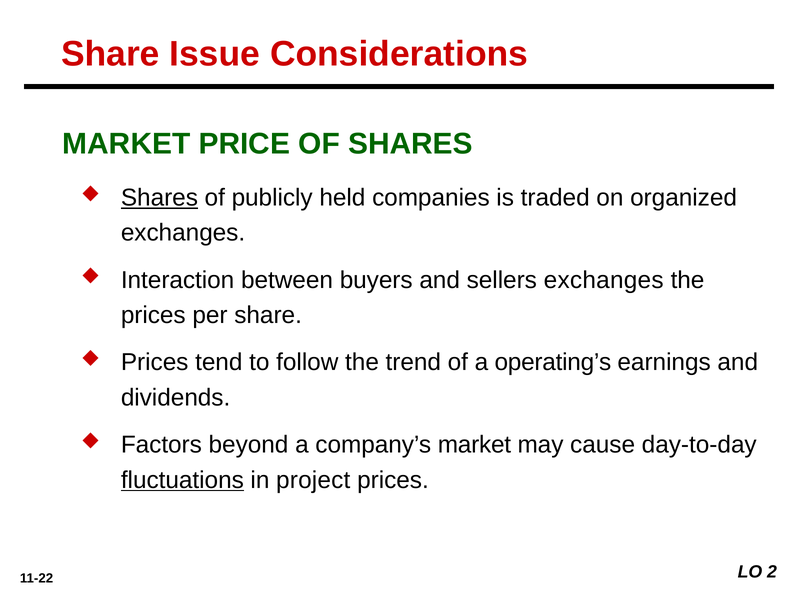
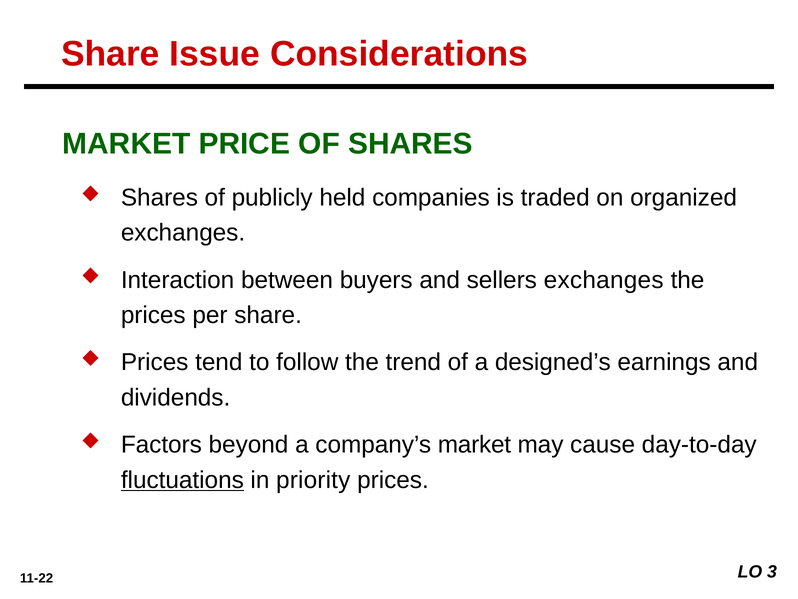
Shares underline: present -> none (159, 197)
operating’s: operating’s -> designed’s (553, 362)
project: project -> priority (313, 480)
2: 2 -> 3 (772, 572)
